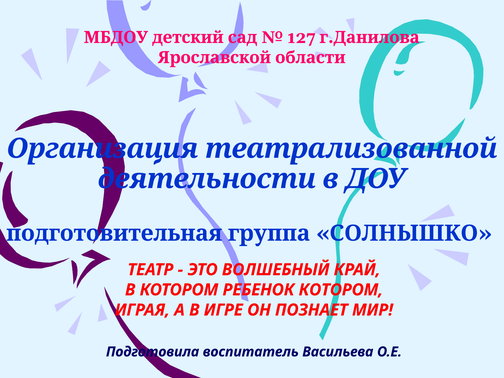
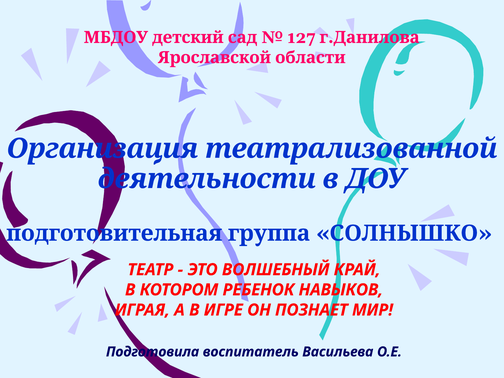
РЕБЕНОК КОТОРОМ: КОТОРОМ -> НАВЫКОВ (341, 290)
